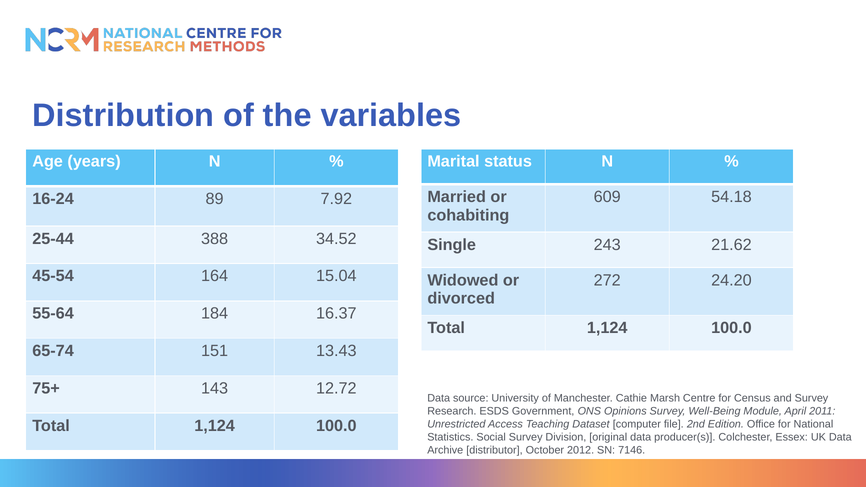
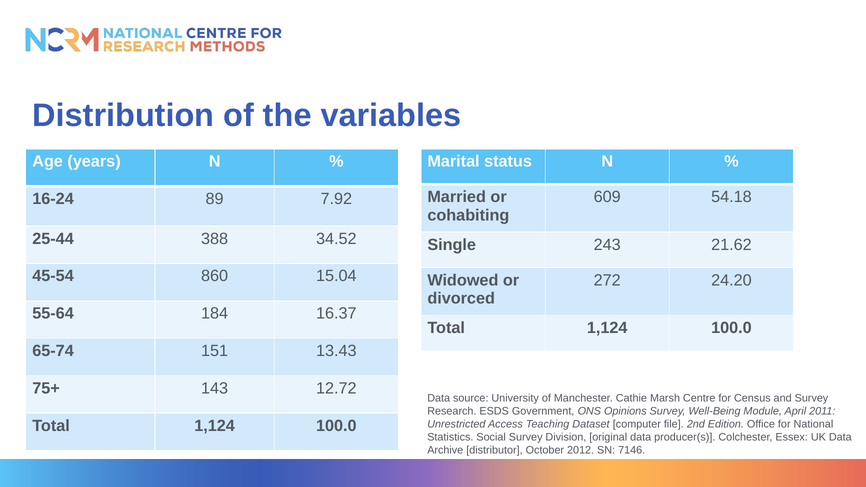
164: 164 -> 860 (215, 276)
